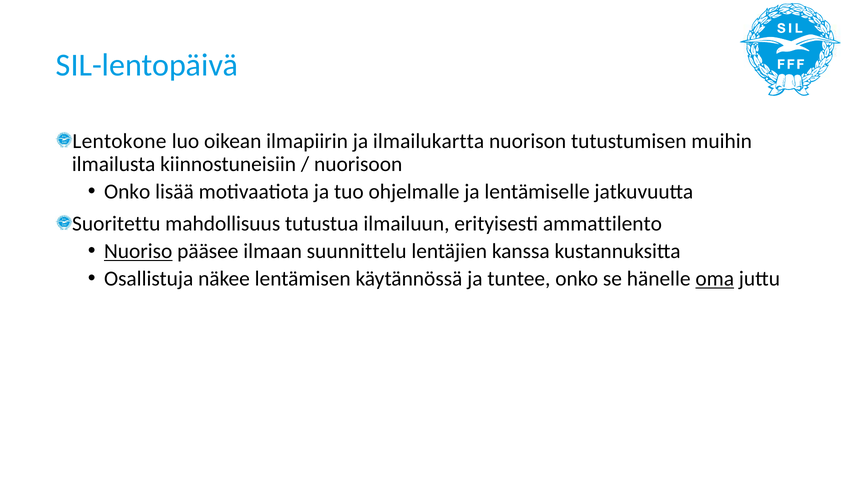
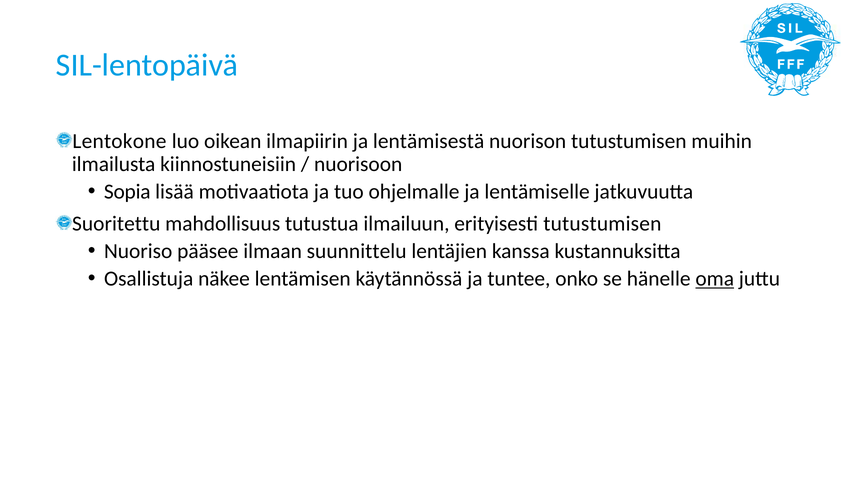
ilmailukartta: ilmailukartta -> lentämisestä (429, 141)
Onko: Onko -> Sopia (127, 192)
erityisesti ammattilento: ammattilento -> tutustumisen (602, 224)
Nuoriso underline: present -> none (138, 251)
